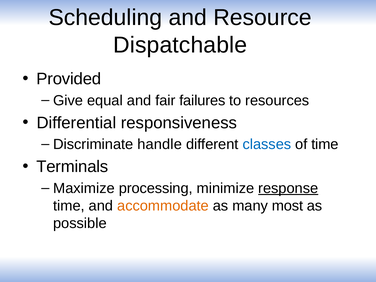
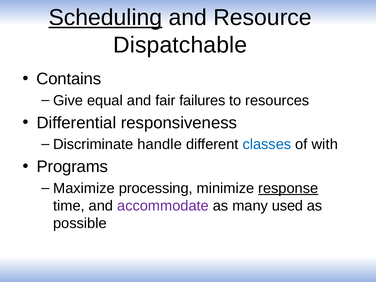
Scheduling underline: none -> present (105, 18)
Provided: Provided -> Contains (69, 79)
of time: time -> with (325, 144)
Terminals: Terminals -> Programs (72, 167)
accommodate colour: orange -> purple (163, 206)
most: most -> used (287, 206)
